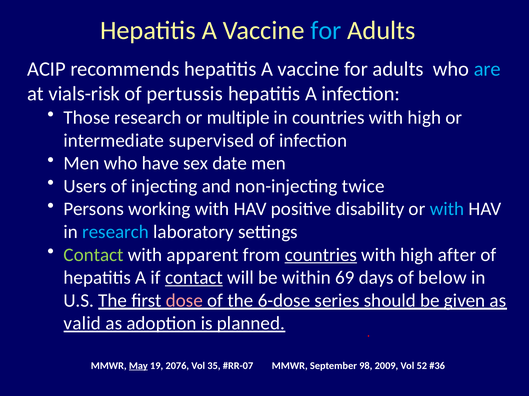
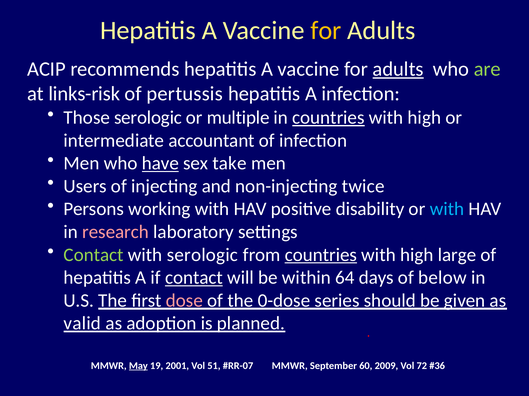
for colour: light blue -> yellow (326, 30)
adults underline: none -> present (398, 69)
are colour: light blue -> light green (487, 69)
vials-risk: vials-risk -> links-risk (84, 94)
Those research: research -> serologic (148, 118)
countries underline: none -> present (328, 118)
supervised: supervised -> accountant (212, 141)
have underline: none -> present (160, 164)
date: date -> take (229, 164)
research colour: light blue -> pink (116, 232)
with apparent: apparent -> serologic (202, 255)
after: after -> large (457, 255)
69: 69 -> 64 (345, 278)
6-dose: 6-dose -> 0-dose (284, 301)
2076: 2076 -> 2001 (177, 366)
35: 35 -> 51 (214, 366)
98: 98 -> 60 (366, 366)
52: 52 -> 72 (422, 366)
